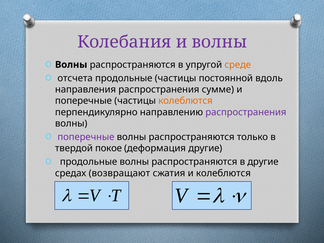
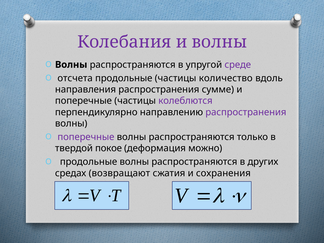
среде colour: orange -> purple (238, 65)
постоянной: постоянной -> количество (226, 78)
колеблются colour: orange -> purple (185, 101)
деформация другие: другие -> можно (205, 148)
в другие: другие -> других (263, 162)
и колеблются: колеблются -> сохранения (223, 173)
